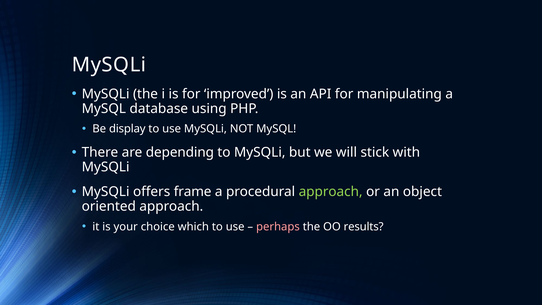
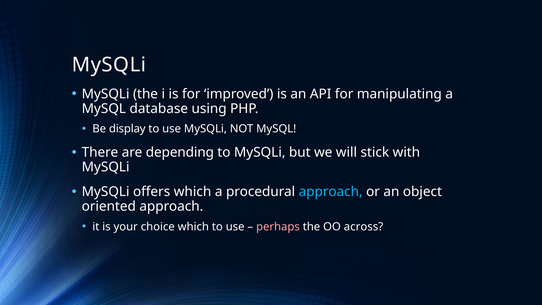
offers frame: frame -> which (193, 192)
approach colour: light green -> light blue (331, 192)
results: results -> across (363, 227)
